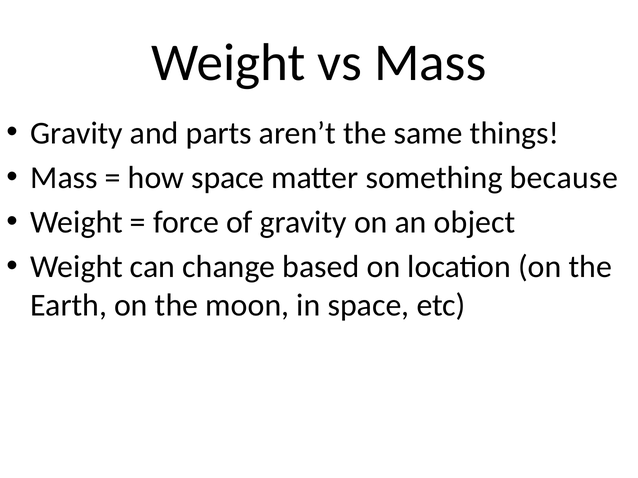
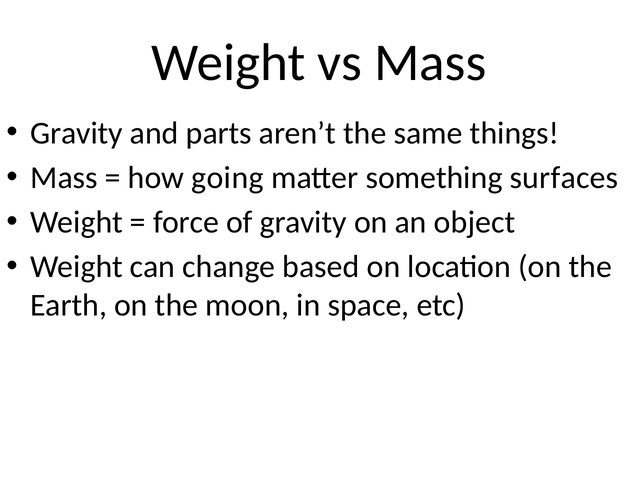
how space: space -> going (228, 178)
because: because -> surfaces (564, 178)
